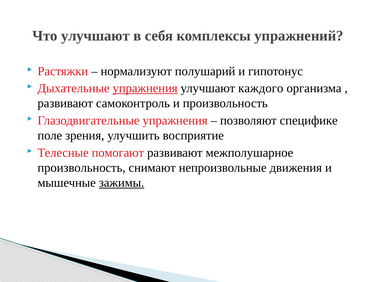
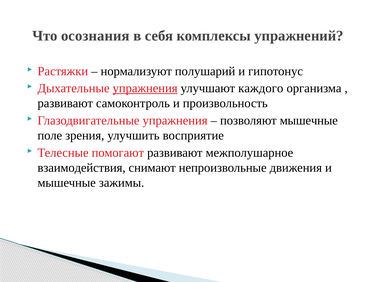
Что улучшают: улучшают -> осознания (95, 36)
позволяют специфике: специфике -> мышечные (309, 120)
произвольность: произвольность -> взаимодействия (82, 168)
зажимы underline: present -> none (122, 183)
